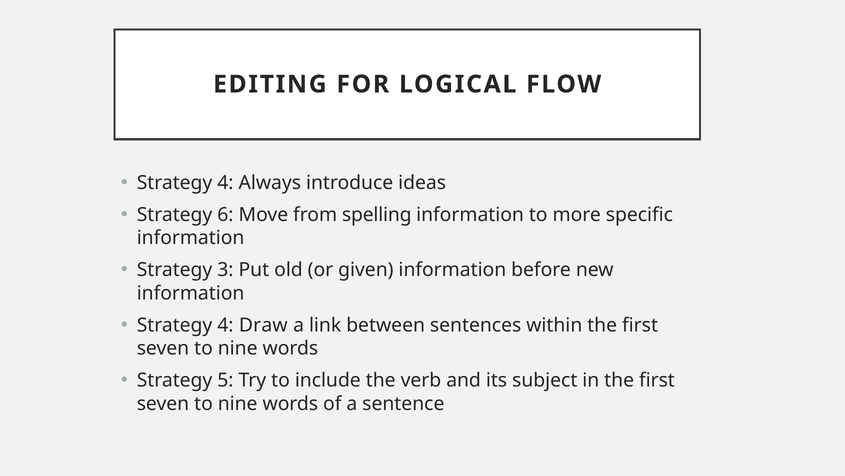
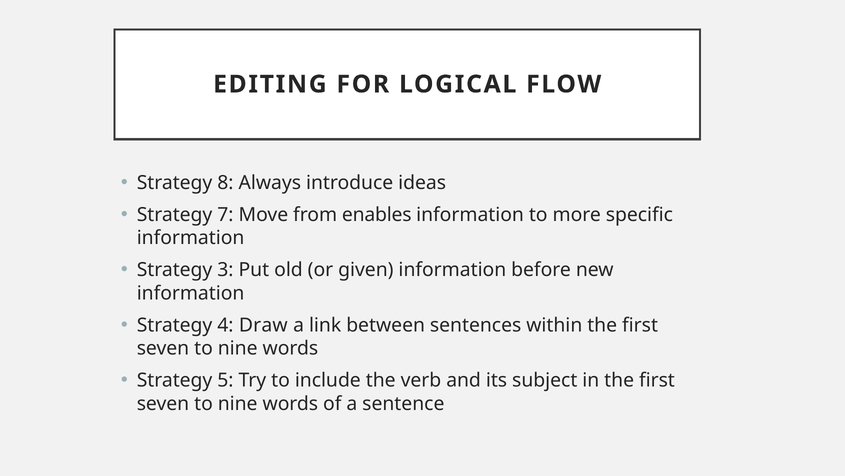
4: 4 -> 8 (225, 182)
6: 6 -> 7 (225, 214)
spelling: spelling -> enables (377, 214)
